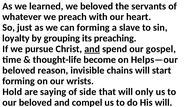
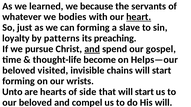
we beloved: beloved -> because (97, 6)
preach: preach -> bodies (72, 17)
heart underline: none -> present (139, 17)
grouping: grouping -> patterns (62, 38)
reason: reason -> visited (53, 71)
Hold: Hold -> Unto (12, 92)
saying: saying -> hearts (53, 92)
that will only: only -> start (144, 92)
